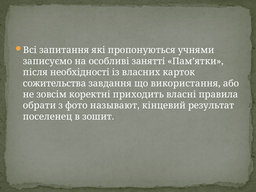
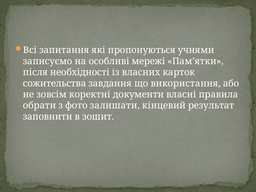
занятті: занятті -> мережі (148, 61)
приходить: приходить -> документи (138, 94)
называют: называют -> залишати (115, 106)
поселенец: поселенец -> заповнити (48, 117)
